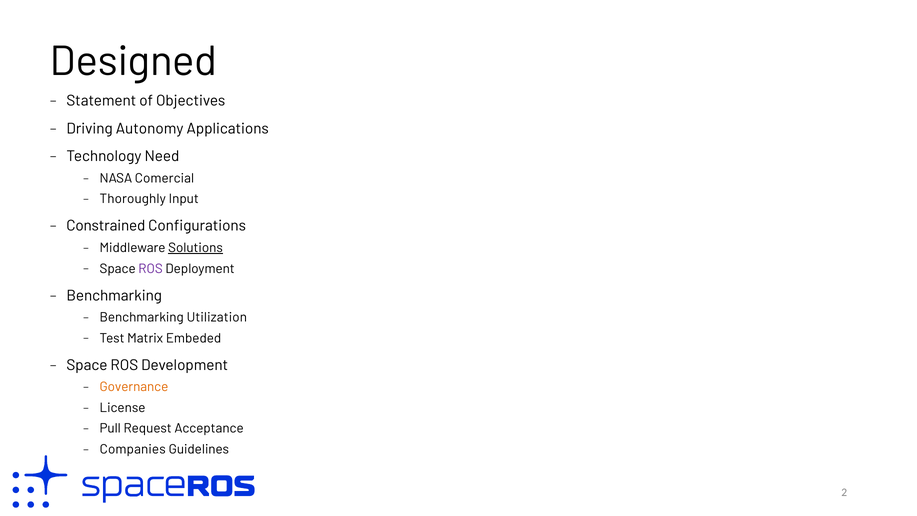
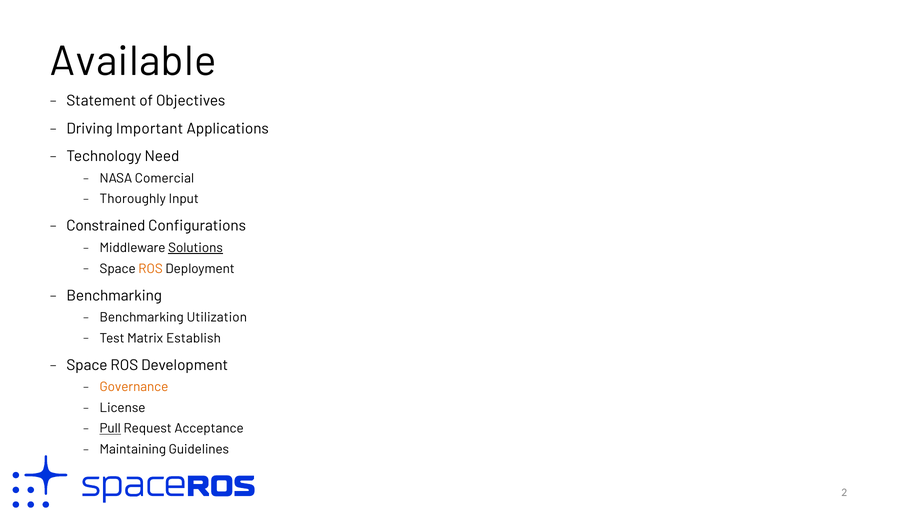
Designed: Designed -> Available (133, 62)
Autonomy: Autonomy -> Important (150, 128)
ROS colour: purple -> orange (151, 269)
Embeded: Embeded -> Establish (194, 338)
Pull underline: none -> present (110, 428)
Companies: Companies -> Maintaining (133, 449)
